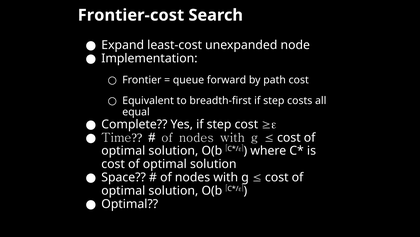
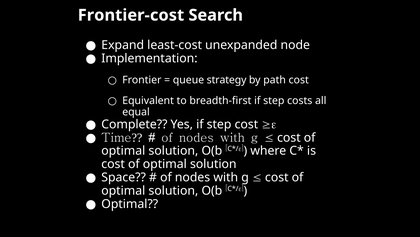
forward: forward -> strategy (227, 80)
